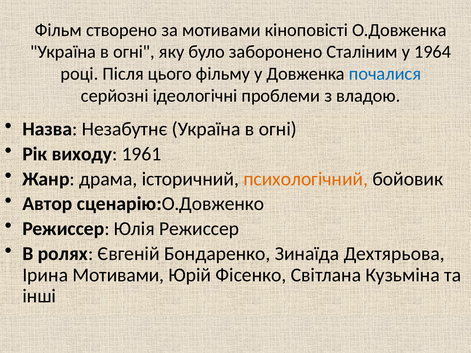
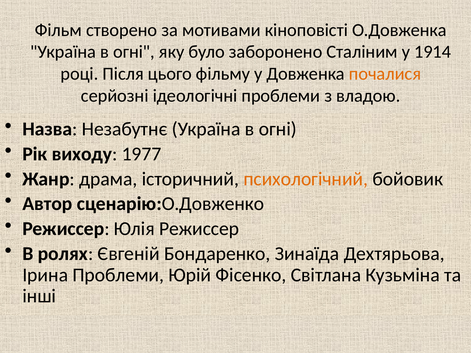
1964: 1964 -> 1914 (433, 52)
почалися colour: blue -> orange (385, 74)
1961: 1961 -> 1977 (142, 154)
Ірина Мотивами: Мотивами -> Проблеми (118, 275)
